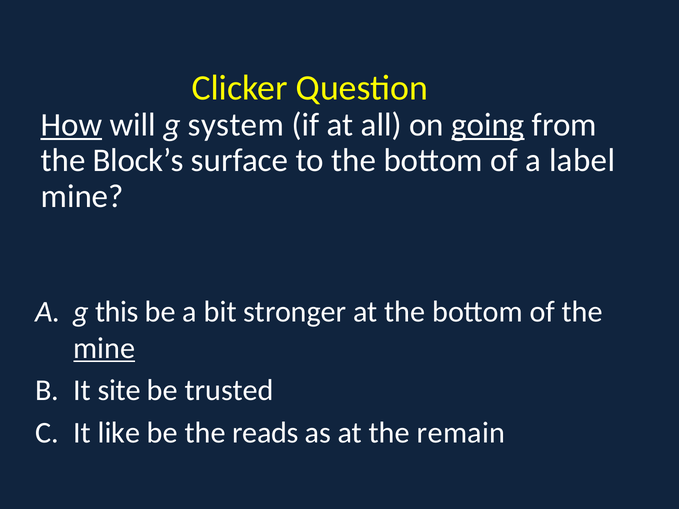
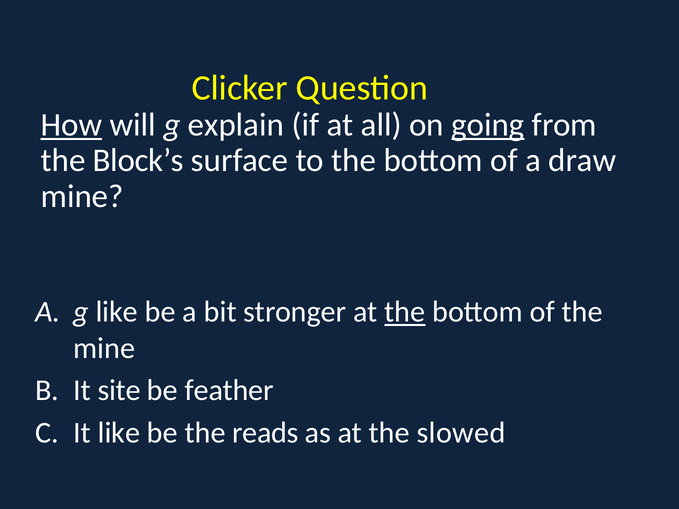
system: system -> explain (236, 125)
label: label -> draw (582, 161)
g this: this -> like (117, 312)
the underline: none -> present (405, 312)
mine underline: present -> none (104, 348)
trusted: trusted -> feather (229, 391)
remain: remain -> slowed (461, 433)
